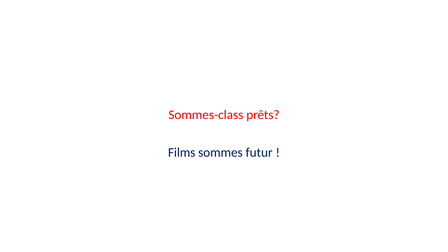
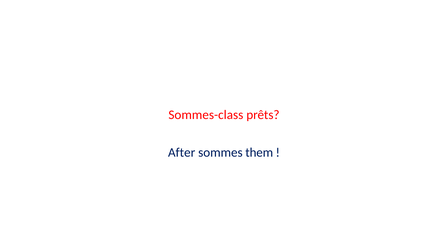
Films: Films -> After (182, 152)
futur: futur -> them (259, 152)
